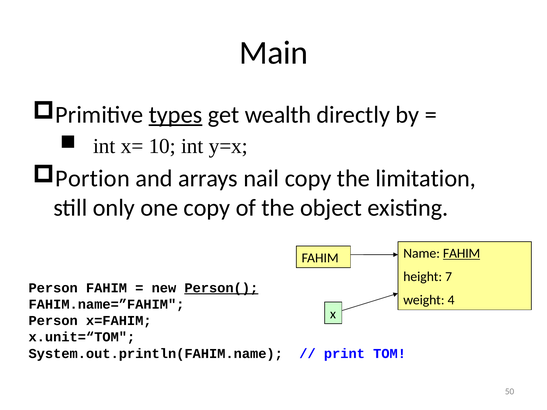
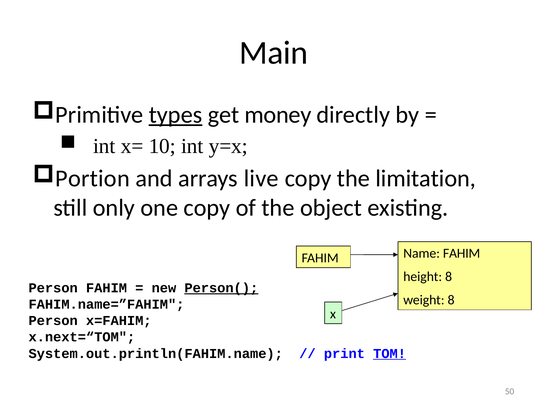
wealth: wealth -> money (278, 115)
nail: nail -> live (261, 179)
FAHIM underline: present -> none (462, 254)
height 7: 7 -> 8 (449, 277)
weight 4: 4 -> 8 (451, 300)
x.unit=“TOM: x.unit=“TOM -> x.next=“TOM (82, 337)
TOM underline: none -> present (390, 354)
